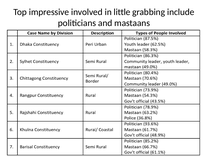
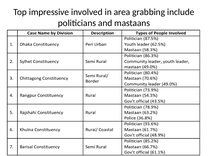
little: little -> area (122, 12)
